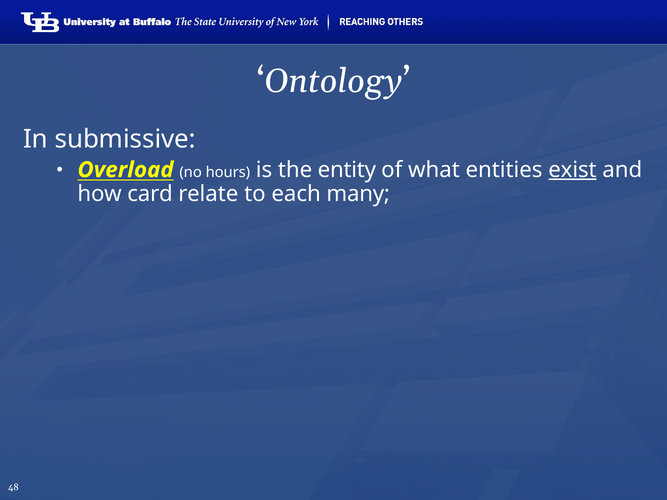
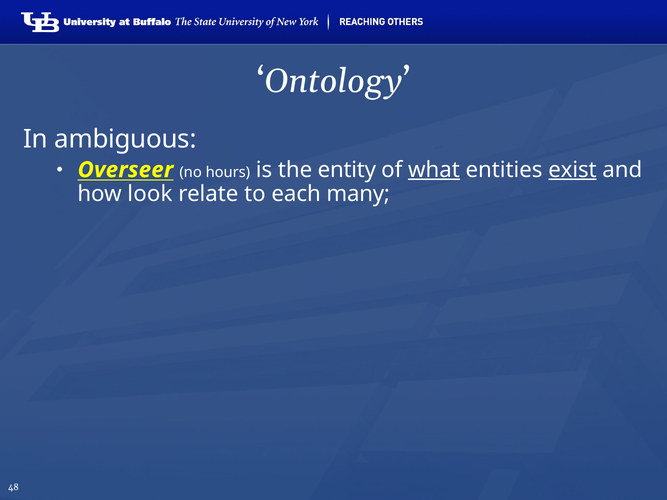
submissive: submissive -> ambiguous (125, 139)
Overload: Overload -> Overseer (125, 170)
what underline: none -> present (434, 170)
card: card -> look (150, 194)
